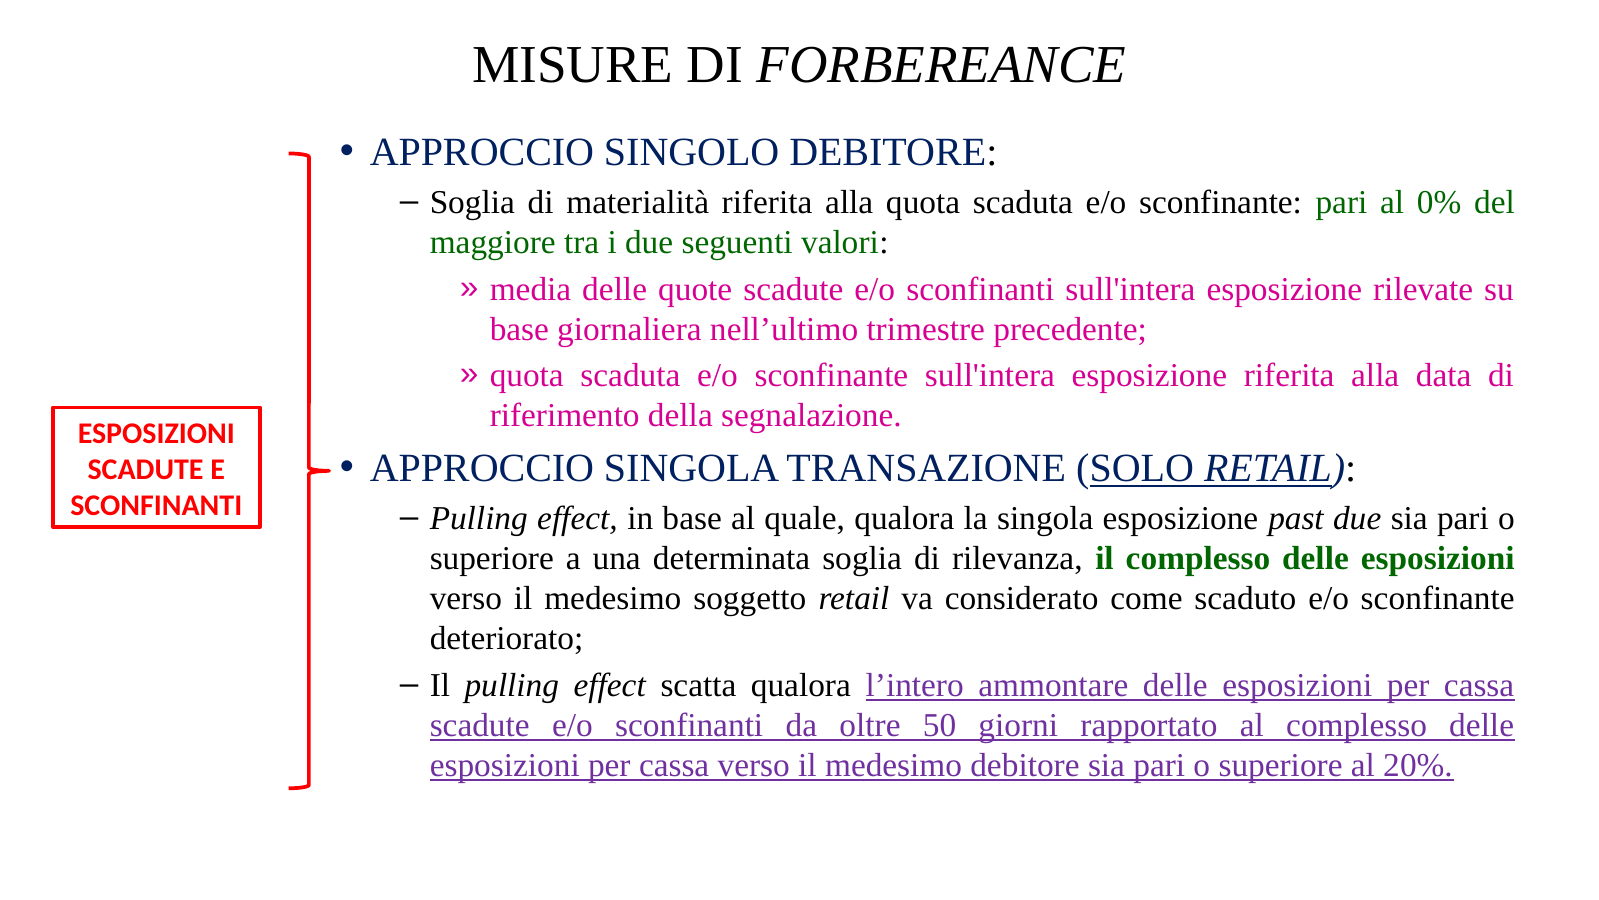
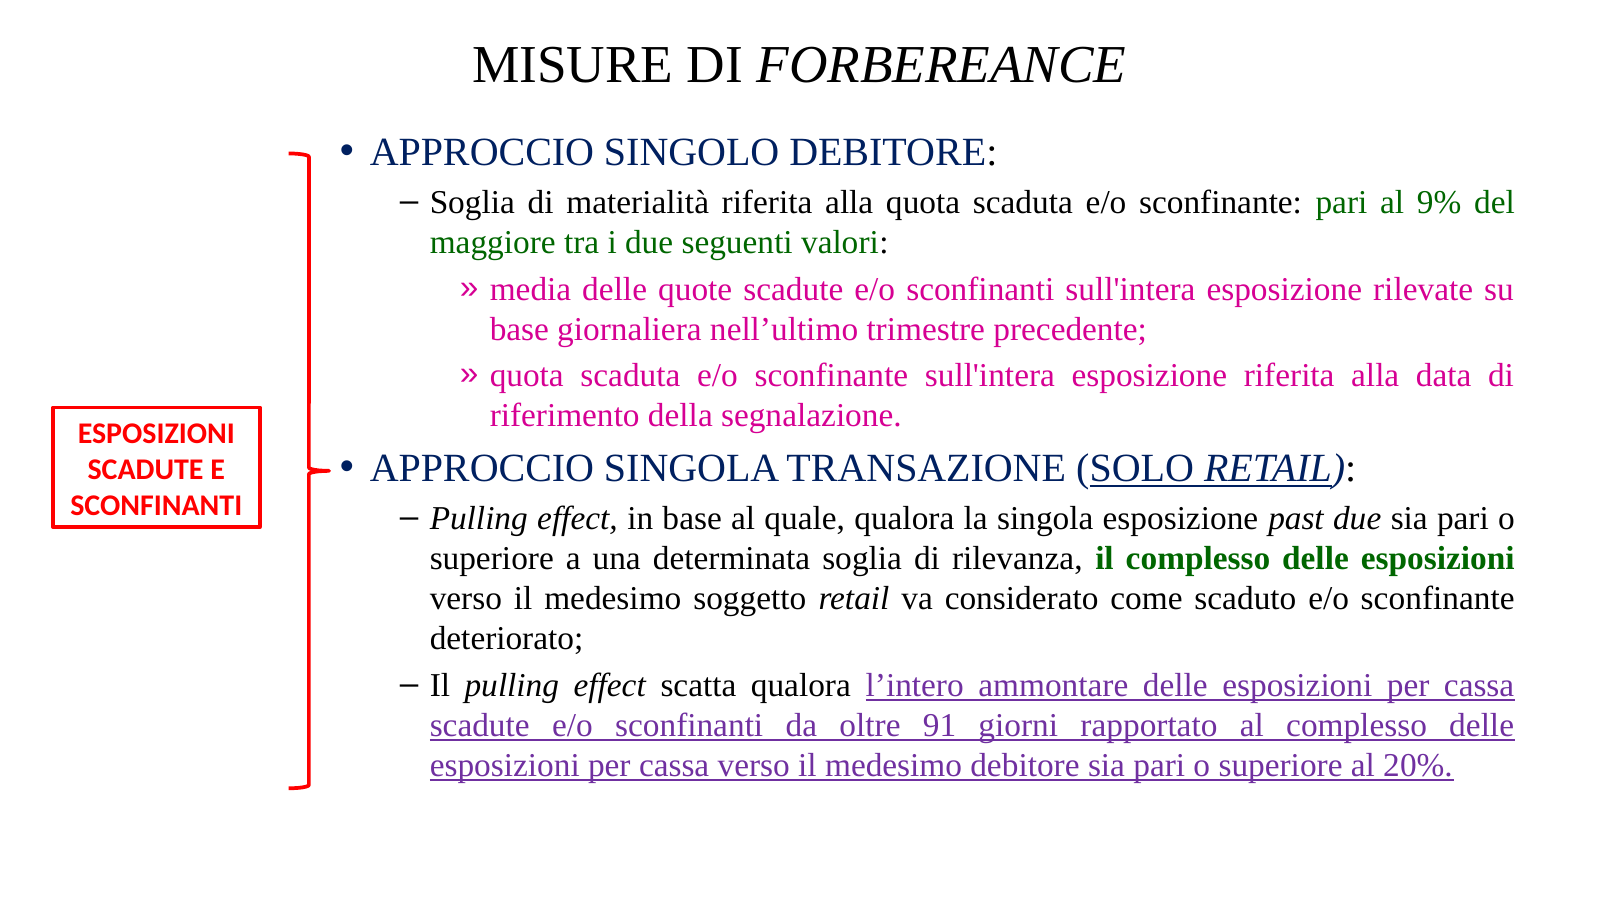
0%: 0% -> 9% (1439, 202)
50: 50 -> 91 (940, 725)
